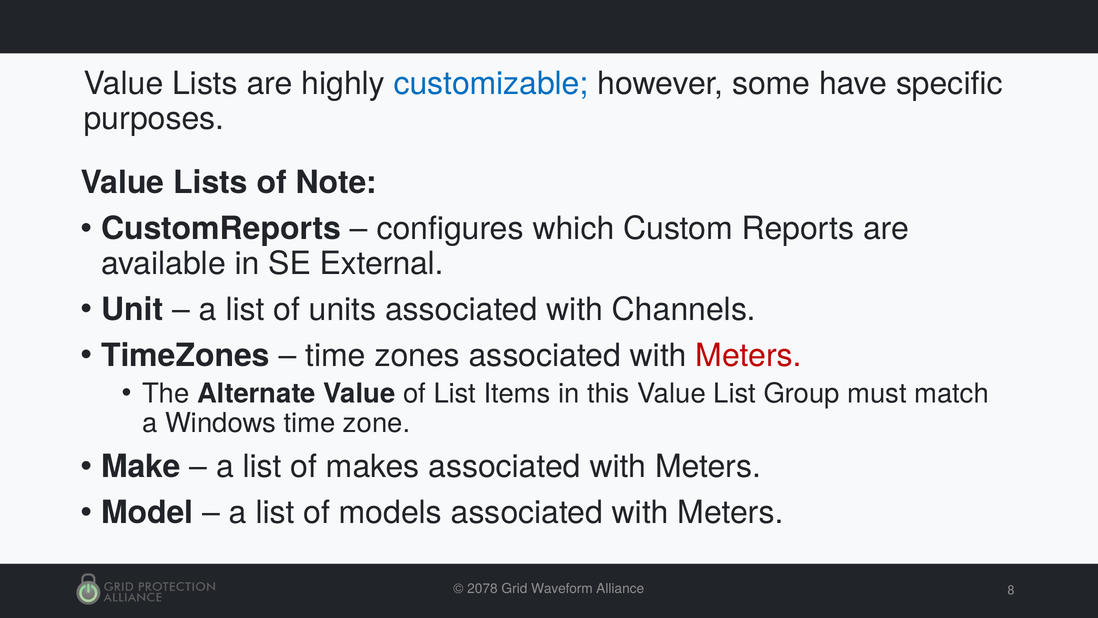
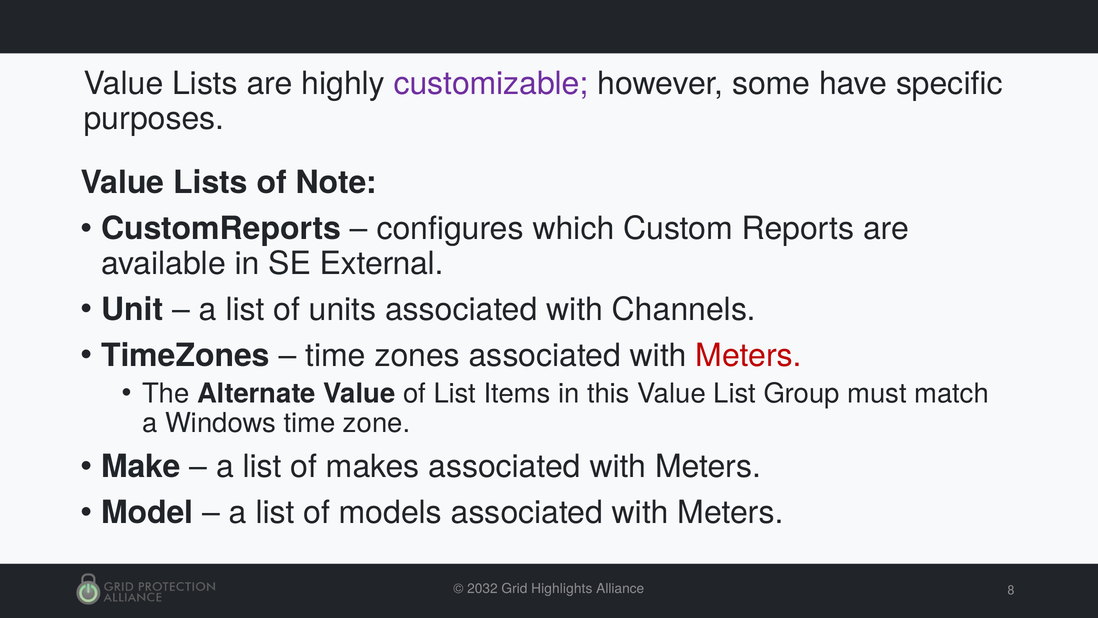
customizable colour: blue -> purple (491, 84)
2078: 2078 -> 2032 (482, 588)
Waveform: Waveform -> Highlights (562, 588)
